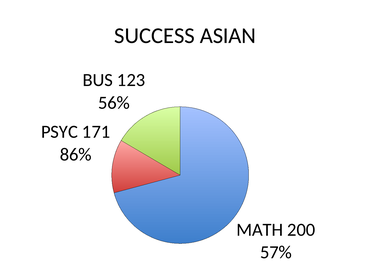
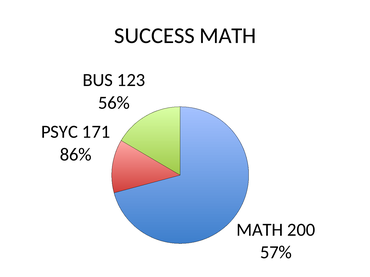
SUCCESS ASIAN: ASIAN -> MATH (228, 36)
